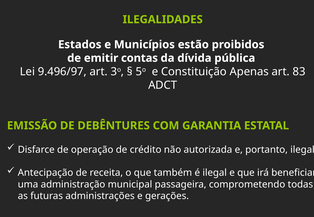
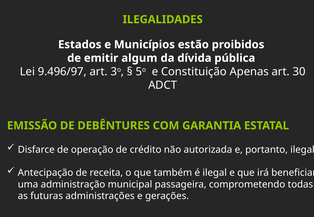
contas: contas -> algum (139, 58)
83: 83 -> 30 (299, 72)
